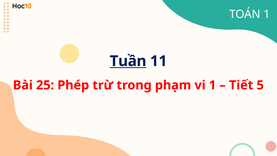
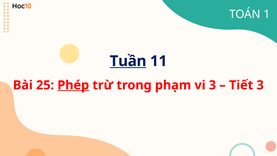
Phép underline: none -> present (73, 85)
vi 1: 1 -> 3 (212, 85)
Tiết 5: 5 -> 3 (260, 85)
